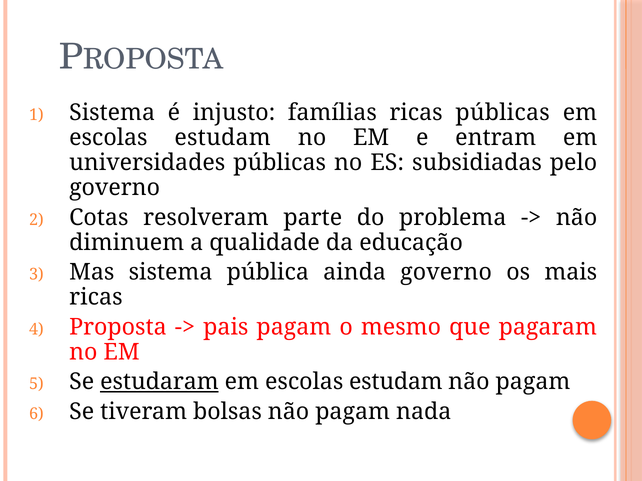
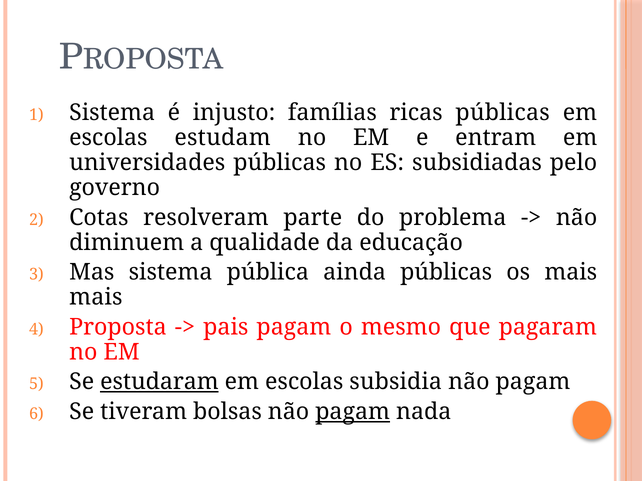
ainda governo: governo -> públicas (446, 273)
ricas: ricas -> mais (96, 298)
estudam: estudam -> subsidia (396, 382)
pagam underline: none -> present (353, 412)
